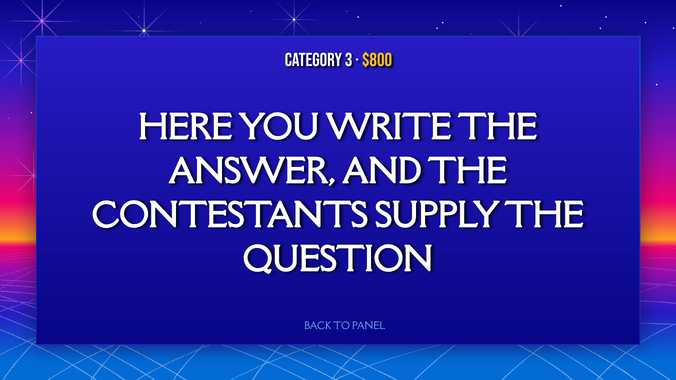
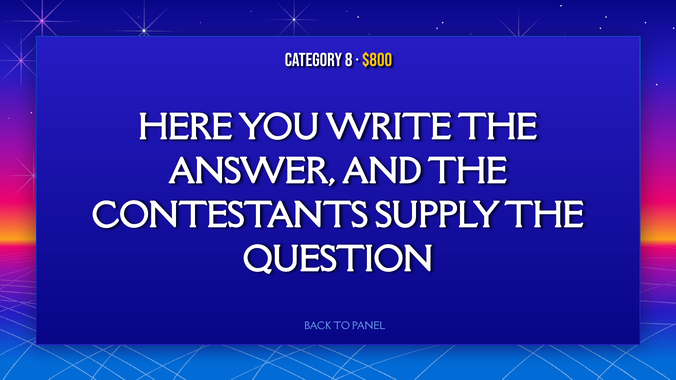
3: 3 -> 8 (349, 60)
